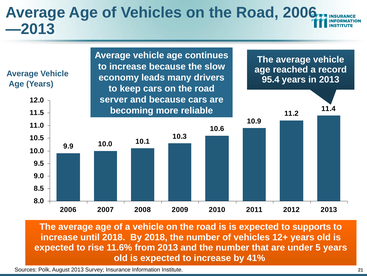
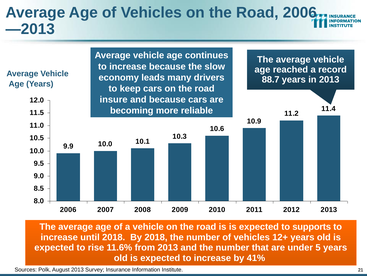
95.4: 95.4 -> 88.7 (271, 79)
server: server -> insure (114, 99)
